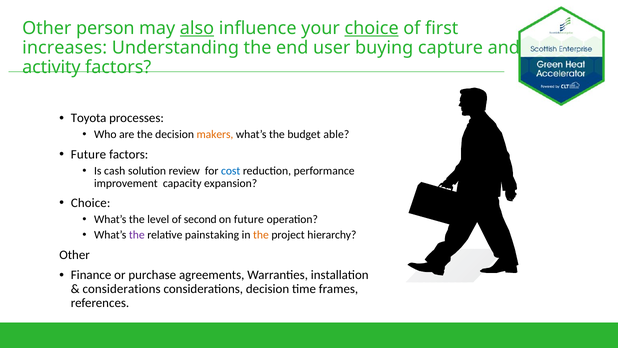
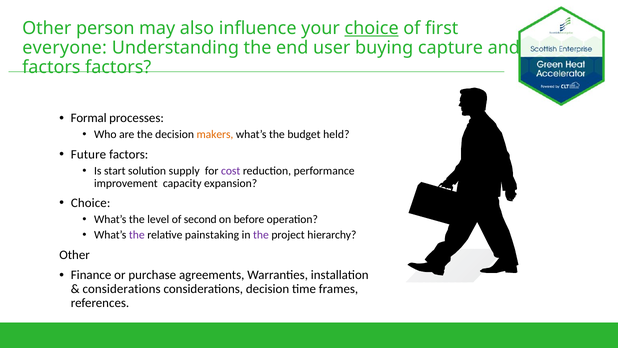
also underline: present -> none (197, 28)
increases: increases -> everyone (65, 48)
activity: activity -> factors (51, 67)
Toyota: Toyota -> Formal (89, 118)
able: able -> held (336, 134)
cash: cash -> start (115, 171)
review: review -> supply (184, 171)
cost colour: blue -> purple (231, 171)
on future: future -> before (249, 219)
the colour: orange -> purple (261, 235)
